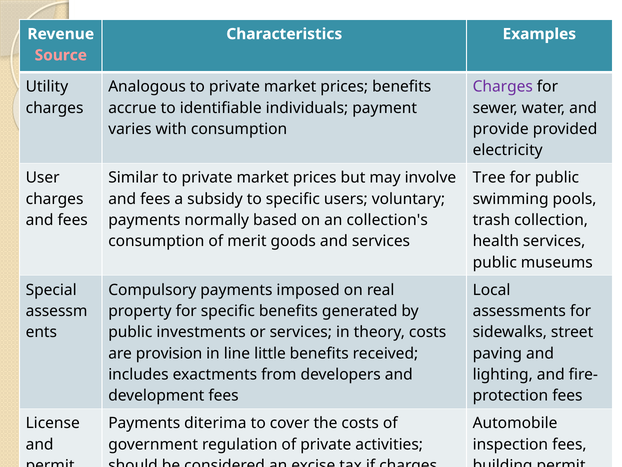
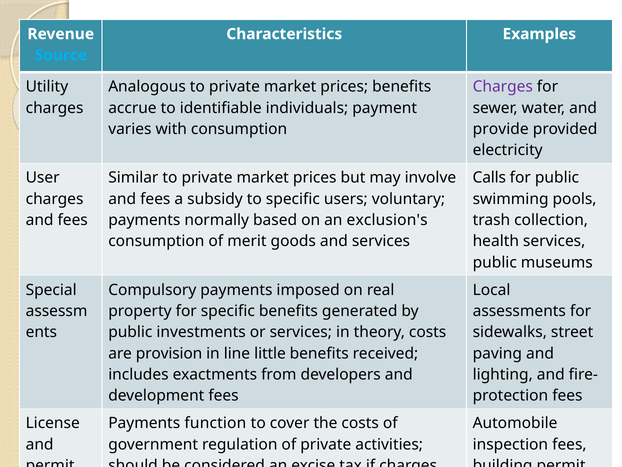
Source colour: pink -> light blue (61, 55)
Tree: Tree -> Calls (489, 178)
collection's: collection's -> exclusion's (387, 220)
diterima: diterima -> function (215, 423)
